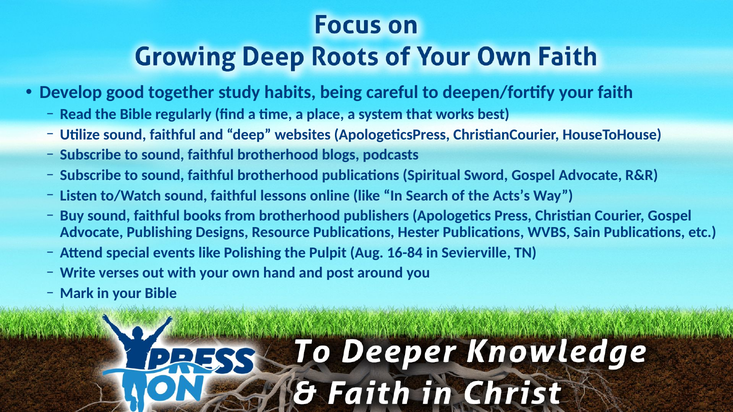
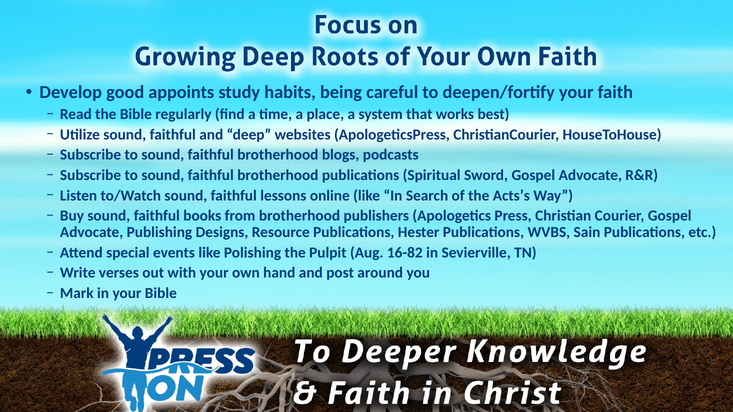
together: together -> appoints (181, 92)
16-84: 16-84 -> 16-82 (405, 253)
